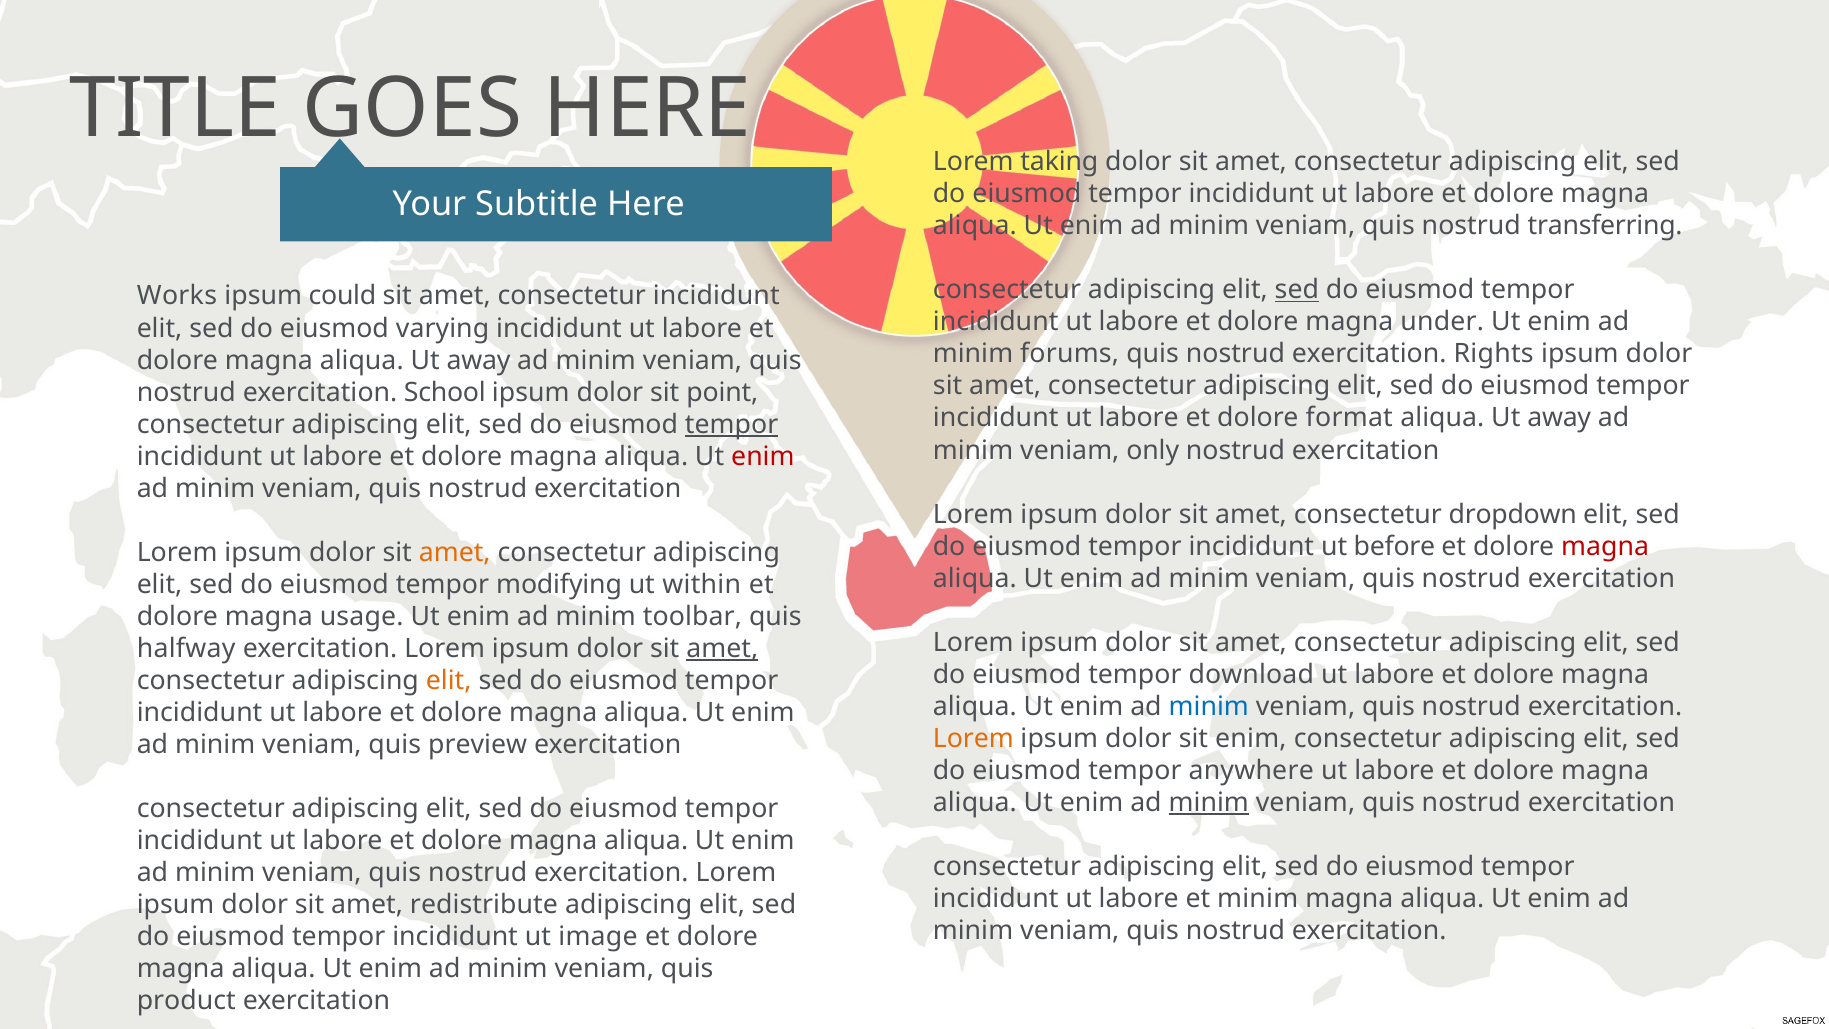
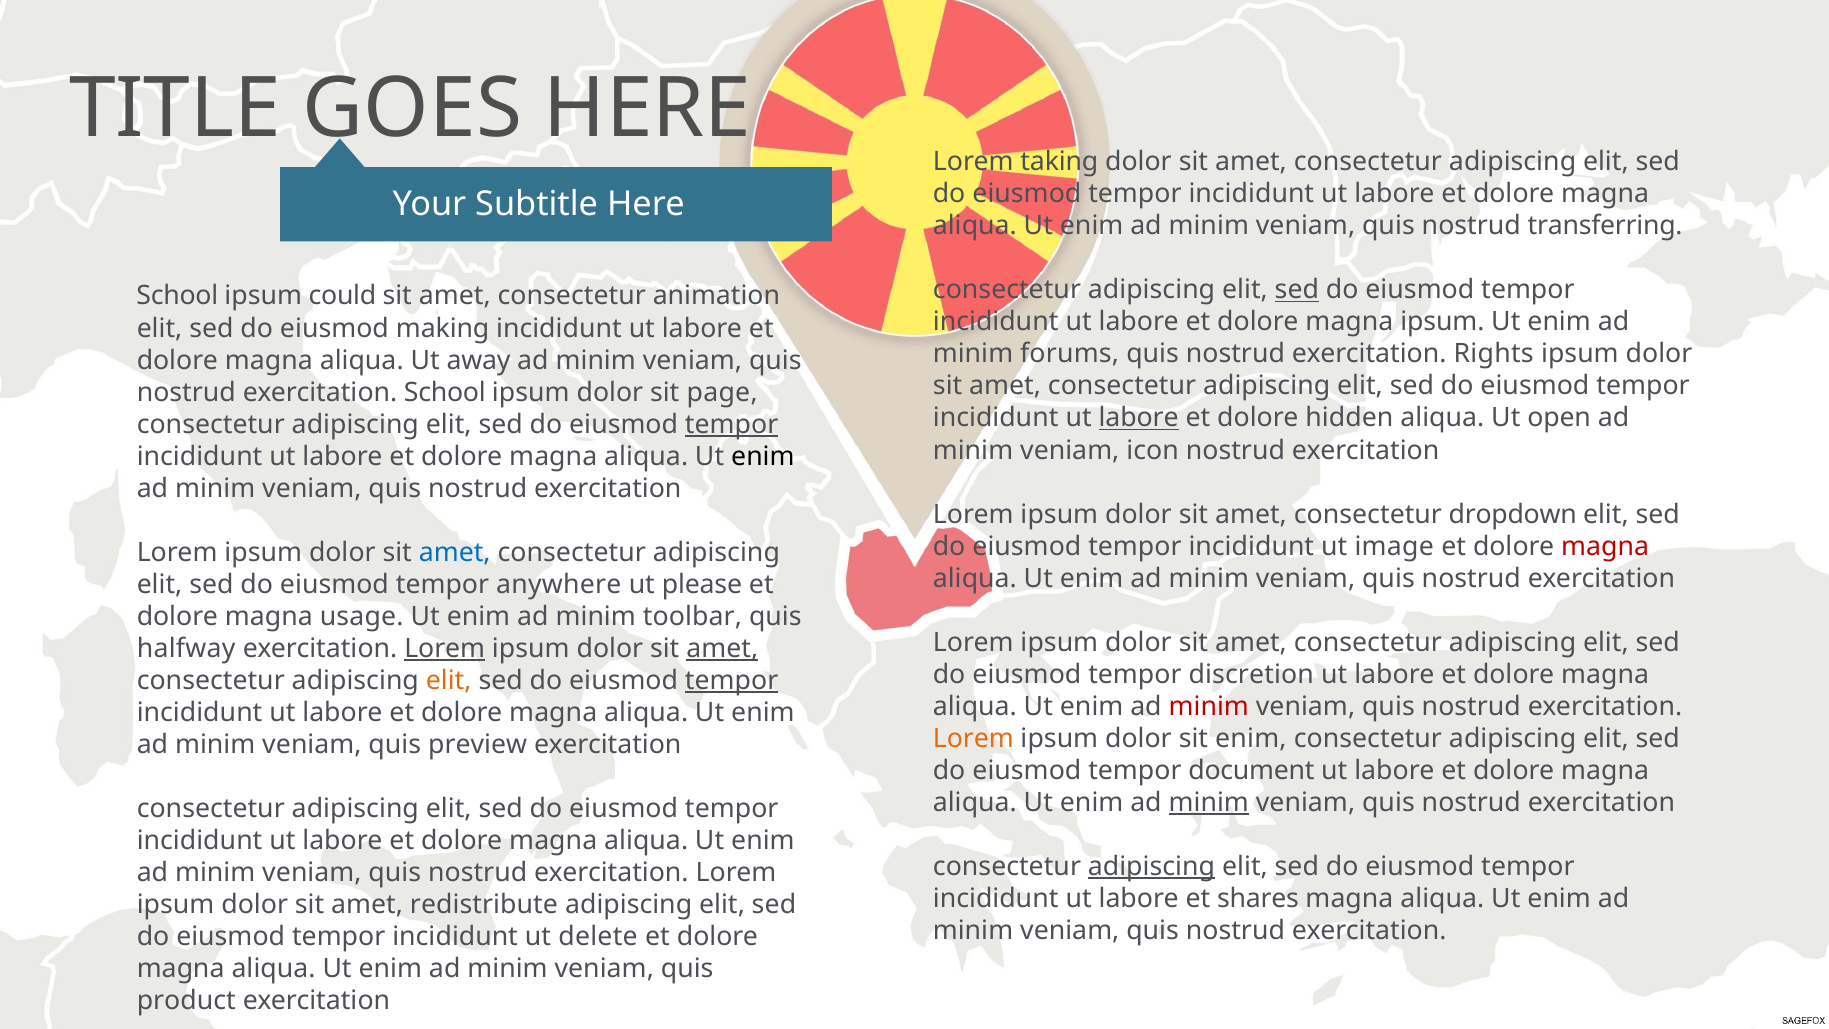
Works: Works -> School (177, 296)
consectetur incididunt: incididunt -> animation (716, 296)
magna under: under -> ipsum (1442, 322)
varying: varying -> making (443, 328)
point: point -> page (722, 392)
labore underline: none -> present (1139, 418)
format: format -> hidden (1349, 418)
away: away -> open (1559, 418)
only: only -> icon (1153, 450)
enim colour: red -> black (763, 456)
before: before -> image (1394, 546)
amet colour: orange -> blue (455, 552)
modifying: modifying -> anywhere (559, 584)
within: within -> please (702, 584)
Lorem underline: none -> present (445, 648)
download: download -> discretion (1251, 674)
tempor underline: none -> present (732, 680)
minim colour: blue -> red (1209, 706)
anywhere: anywhere -> document (1251, 770)
adipiscing underline: none -> present (1151, 866)
et minim: minim -> shares (1258, 898)
image: image -> delete (598, 937)
